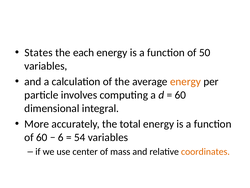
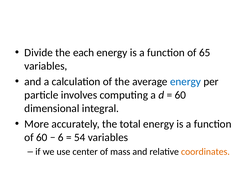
States: States -> Divide (39, 52)
50: 50 -> 65 (205, 52)
energy colour: orange -> blue (185, 81)
